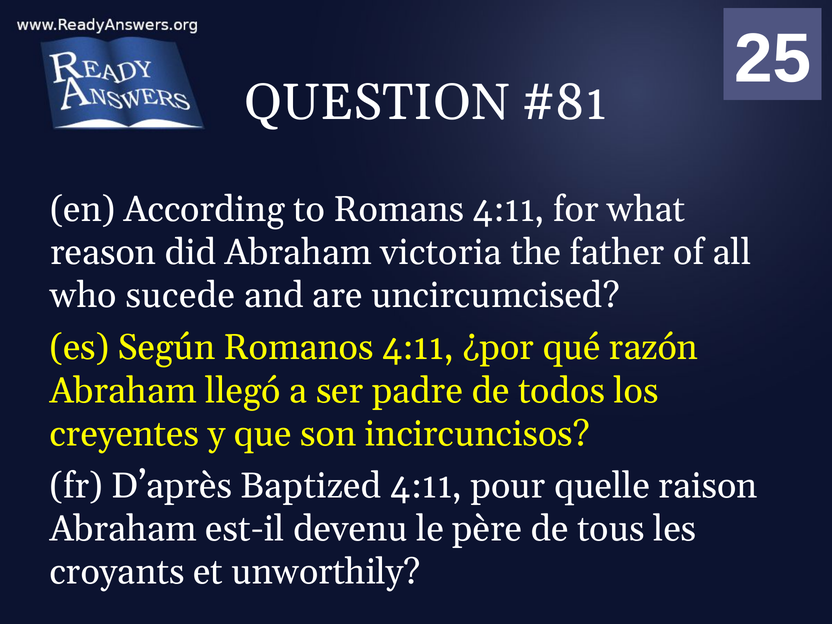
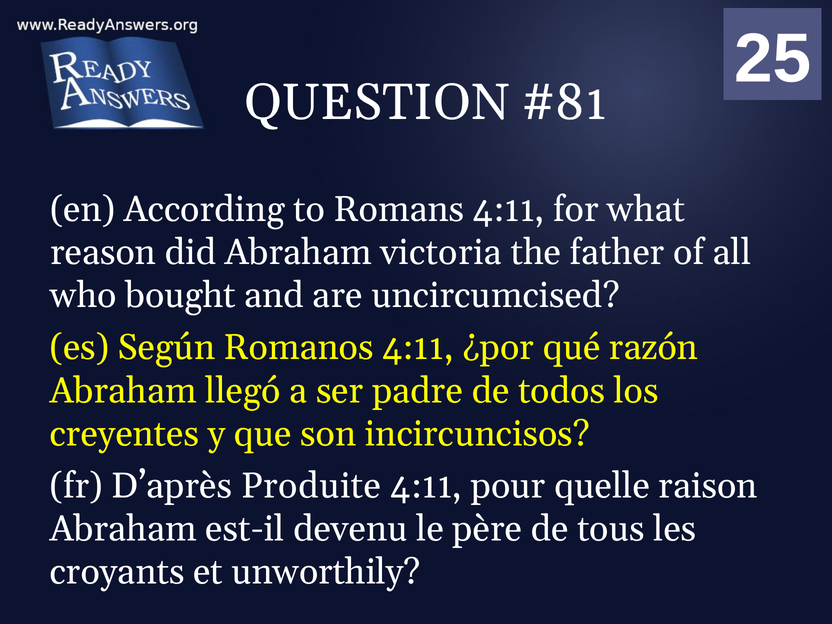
sucede: sucede -> bought (181, 296)
Baptized: Baptized -> Produite (311, 486)
